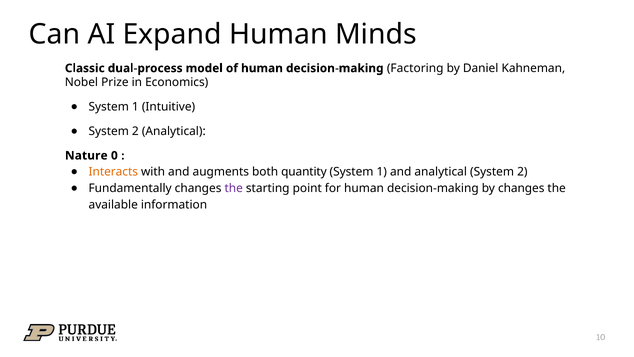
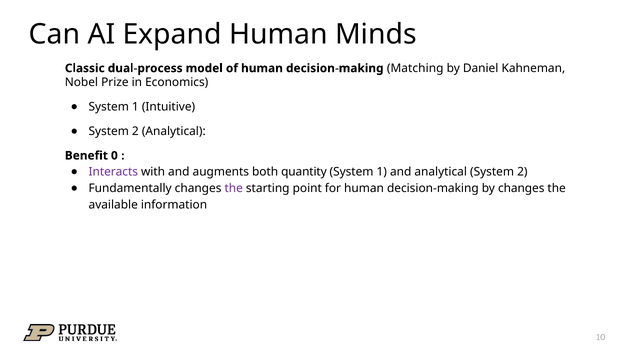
Factoring: Factoring -> Matching (415, 68)
Nature: Nature -> Benefit (86, 155)
Interacts colour: orange -> purple (113, 172)
